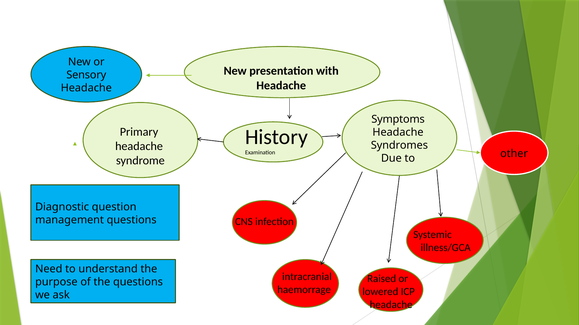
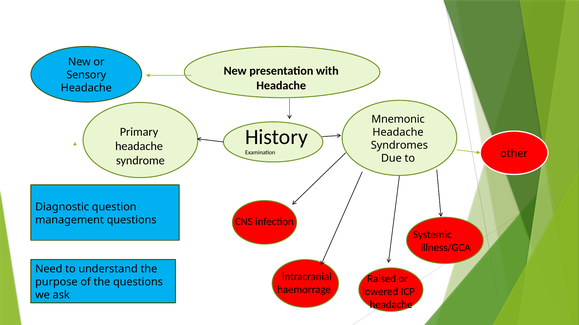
Symptoms: Symptoms -> Mnemonic (398, 119)
